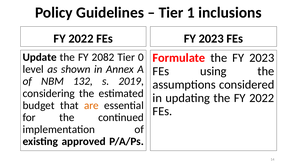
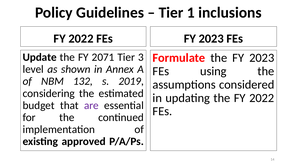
2082: 2082 -> 2071 (103, 57)
0: 0 -> 3 (141, 57)
are colour: orange -> purple (91, 105)
